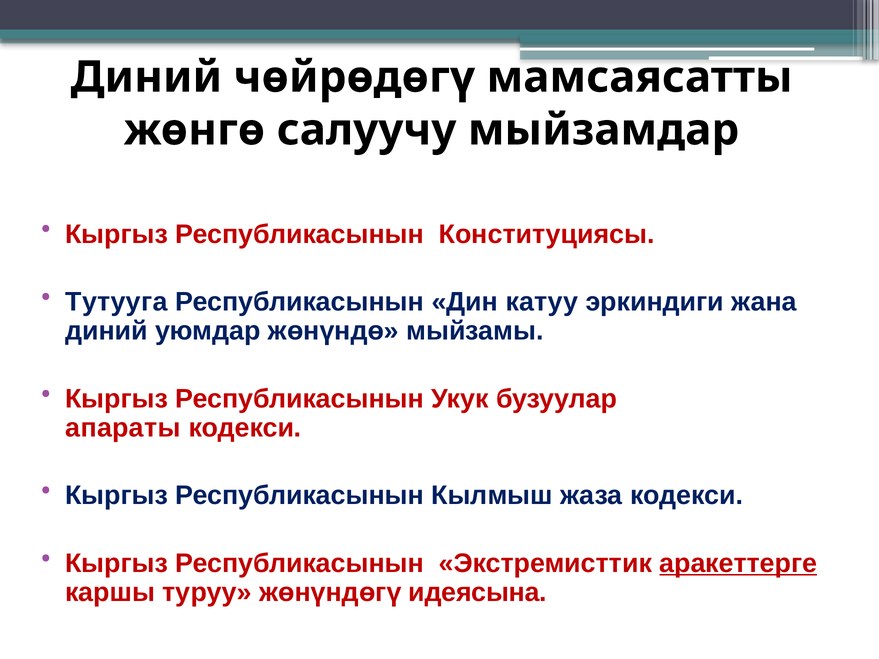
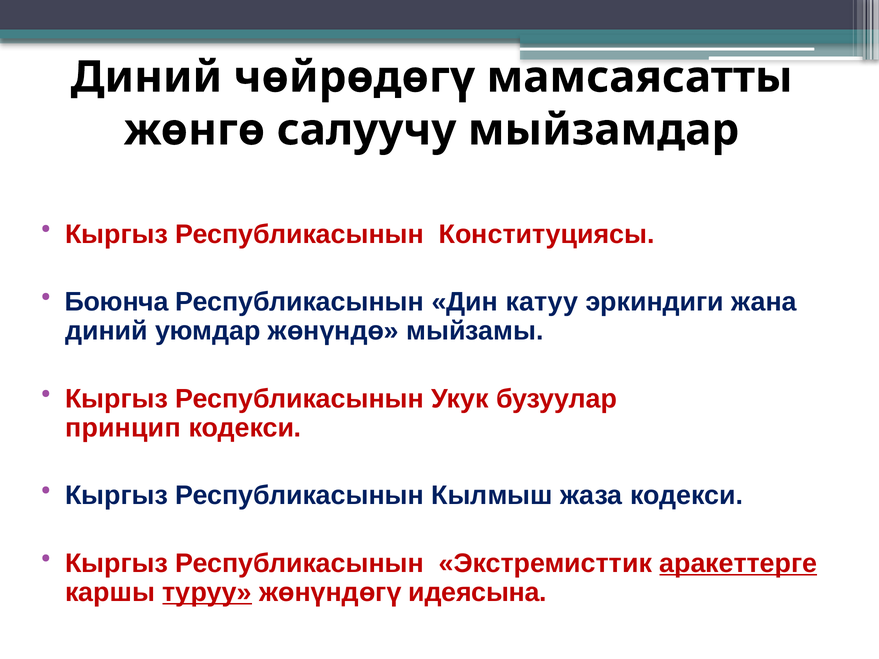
Тутууга: Тутууга -> Боюнча (117, 302)
апараты: апараты -> принцип (123, 428)
туруу underline: none -> present (207, 592)
